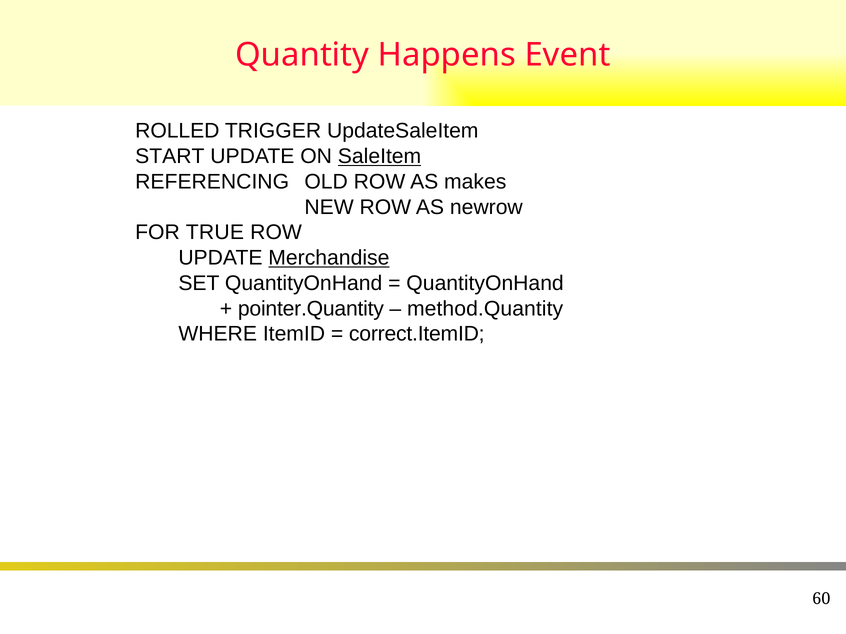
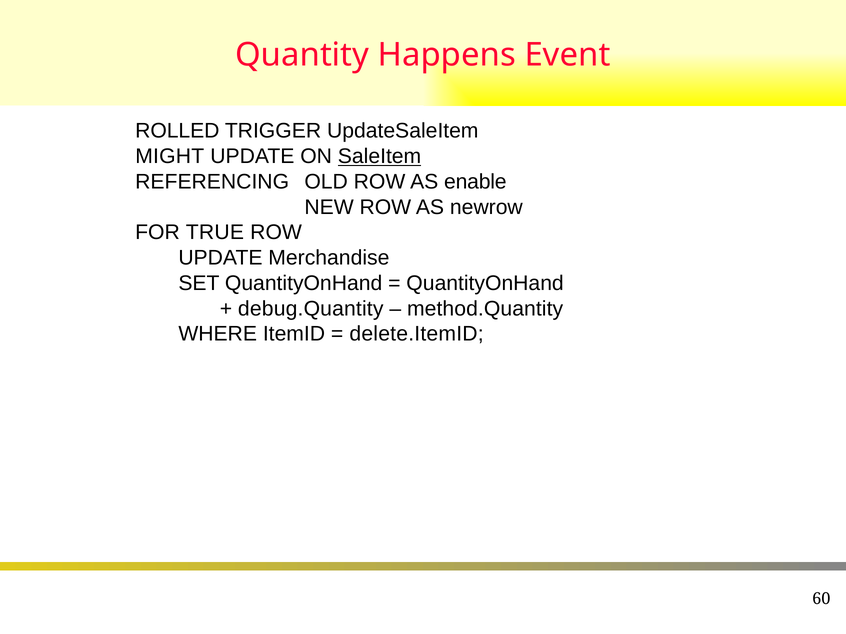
START: START -> MIGHT (170, 156)
makes: makes -> enable (475, 182)
Merchandise underline: present -> none (329, 258)
pointer.Quantity: pointer.Quantity -> debug.Quantity (311, 309)
correct.ItemID: correct.ItemID -> delete.ItemID (417, 334)
